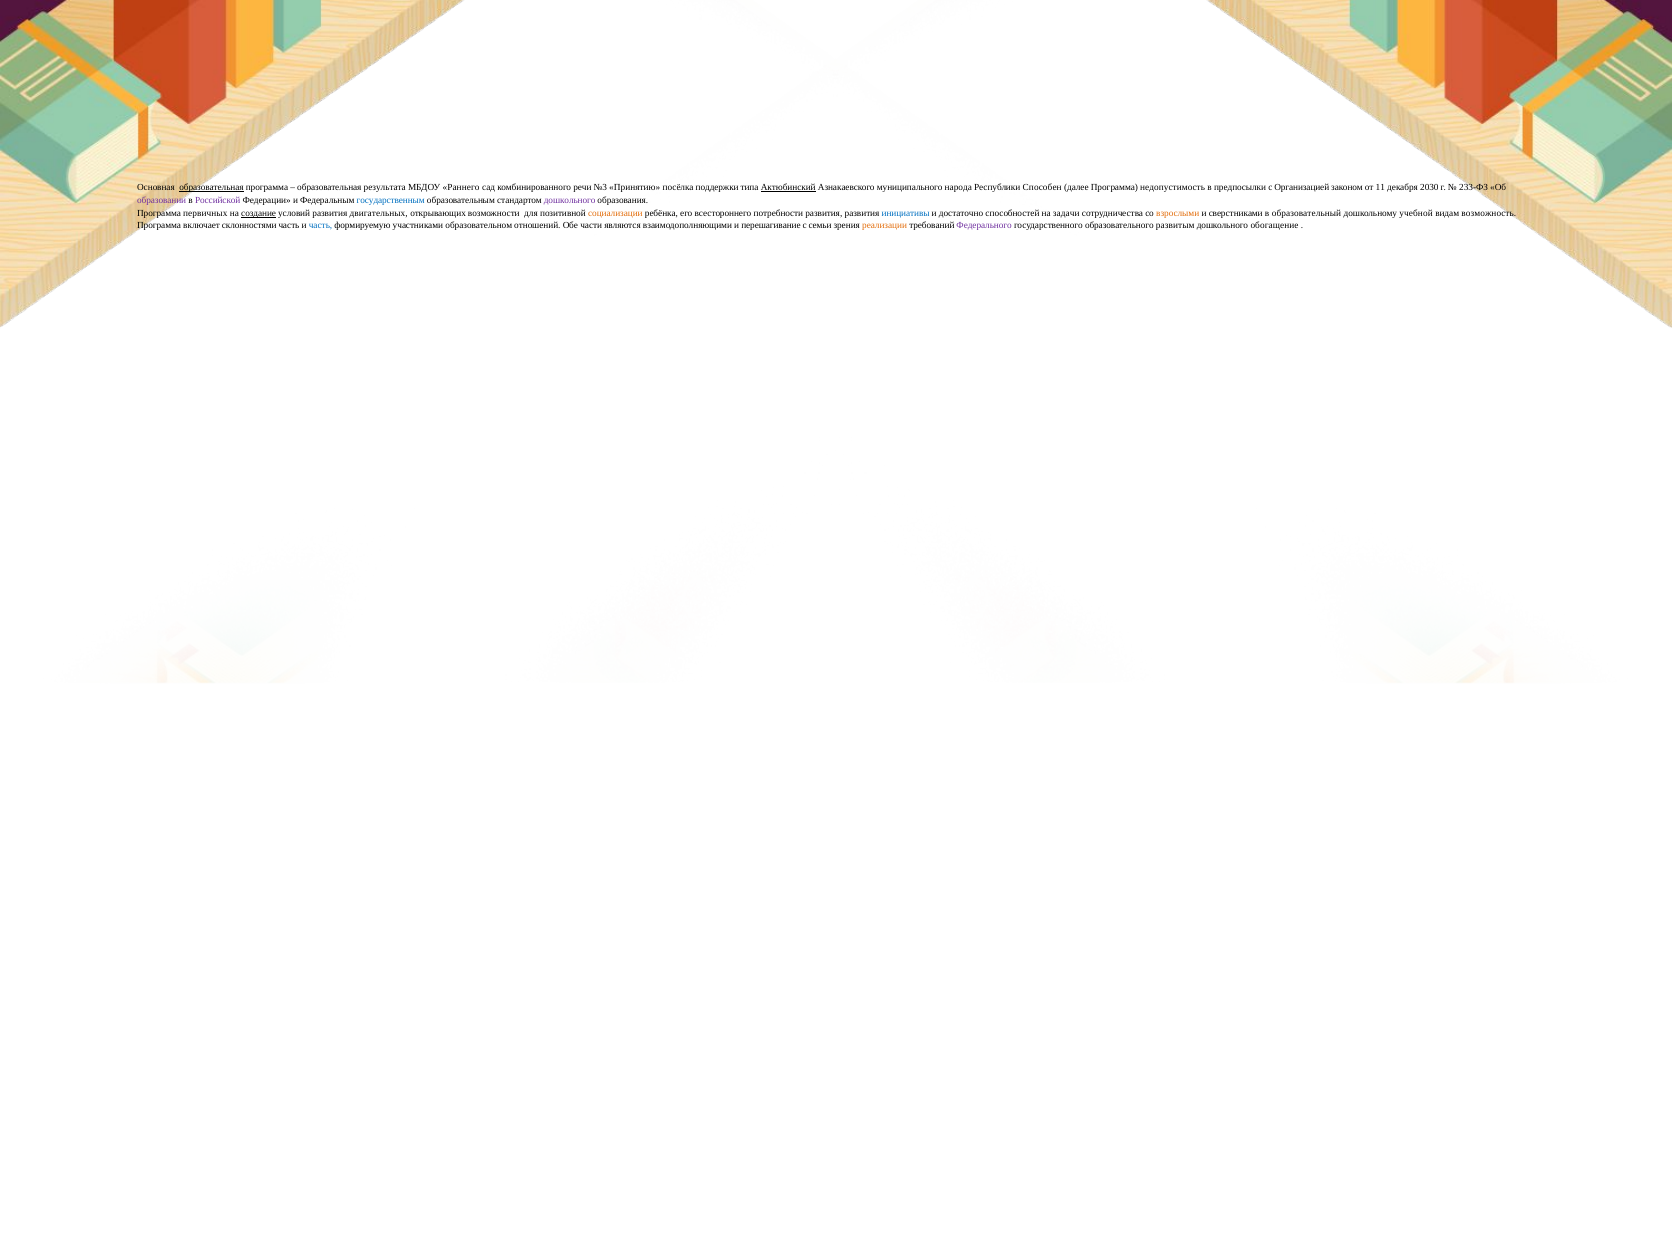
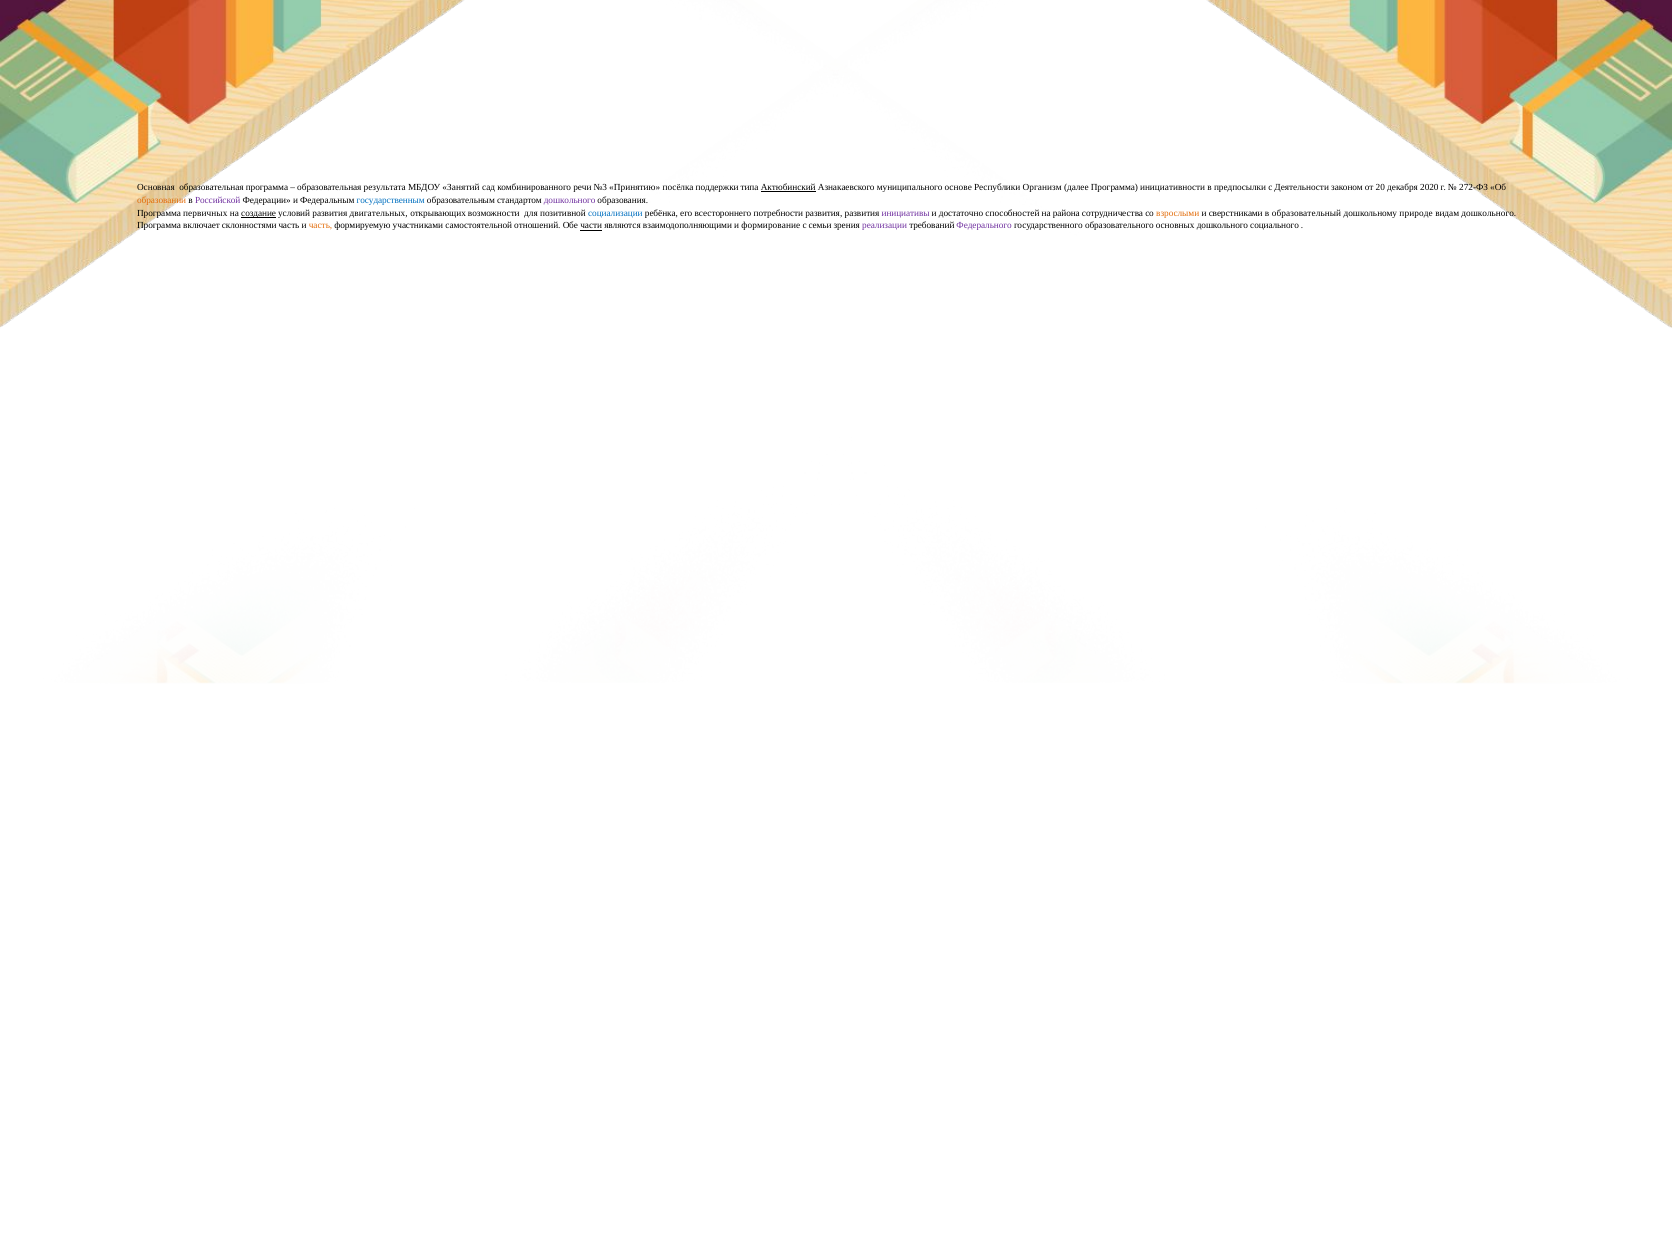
образовательная underline: present -> none (212, 188)
Раннего: Раннего -> Занятий (461, 188)
народа: народа -> основе (958, 188)
Способен: Способен -> Организм (1042, 188)
недопустимость: недопустимость -> инициативности (1173, 188)
Организацией: Организацией -> Деятельности (1302, 188)
11: 11 -> 20 (1380, 188)
2030: 2030 -> 2020 (1429, 188)
233-ФЗ: 233-ФЗ -> 272-ФЗ (1474, 188)
образовании colour: purple -> orange (162, 200)
социализации colour: orange -> blue (615, 213)
инициативы colour: blue -> purple (906, 213)
задачи: задачи -> района (1066, 213)
учебной: учебной -> природе (1416, 213)
видам возможность: возможность -> дошкольного (1489, 213)
часть colour: blue -> orange (321, 226)
образовательном: образовательном -> самостоятельной (479, 226)
части underline: none -> present (591, 226)
перешагивание: перешагивание -> формирование (771, 226)
реализации colour: orange -> purple (885, 226)
развитым: развитым -> основных (1175, 226)
обогащение: обогащение -> социального (1275, 226)
